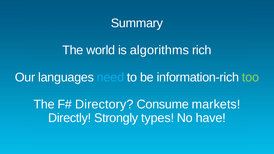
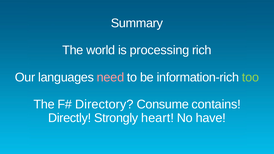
algorithms: algorithms -> processing (160, 50)
need colour: light blue -> pink (110, 77)
markets: markets -> contains (216, 104)
types: types -> heart (158, 118)
